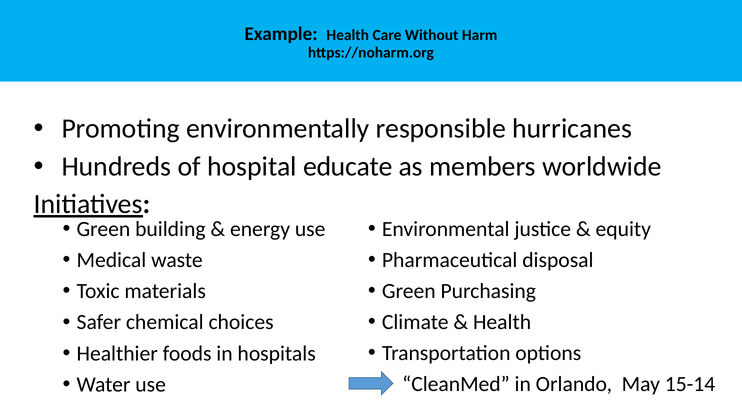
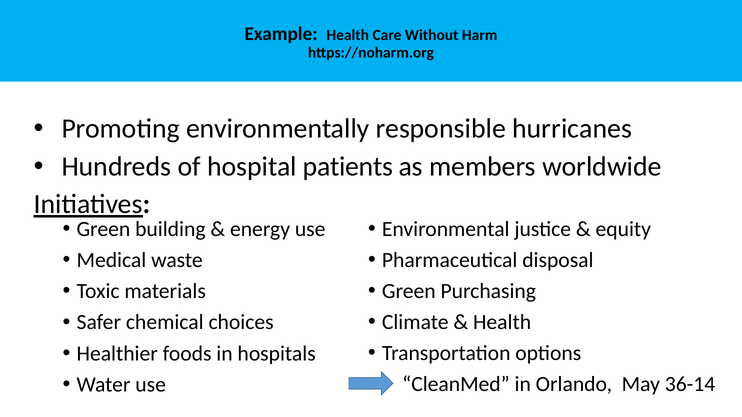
educate: educate -> patients (348, 167)
15-14: 15-14 -> 36-14 (690, 385)
